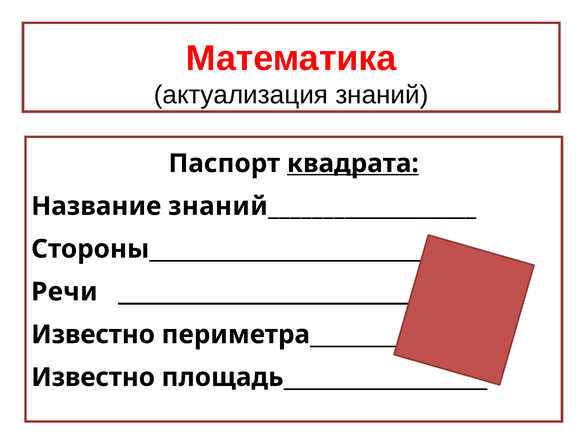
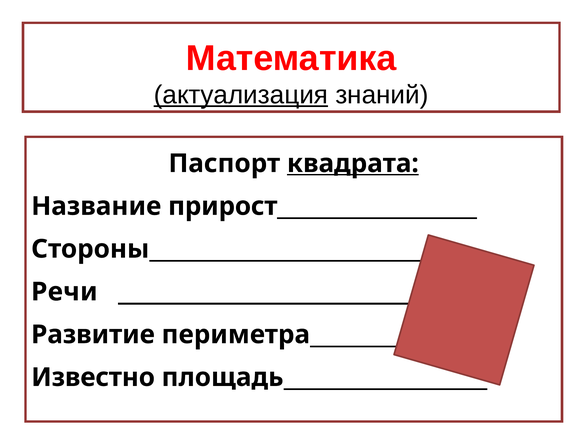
актуализация underline: none -> present (241, 95)
знаний___________________: знаний___________________ -> прирост___________________ (322, 206)
Известно: Известно -> Развитие (93, 335)
